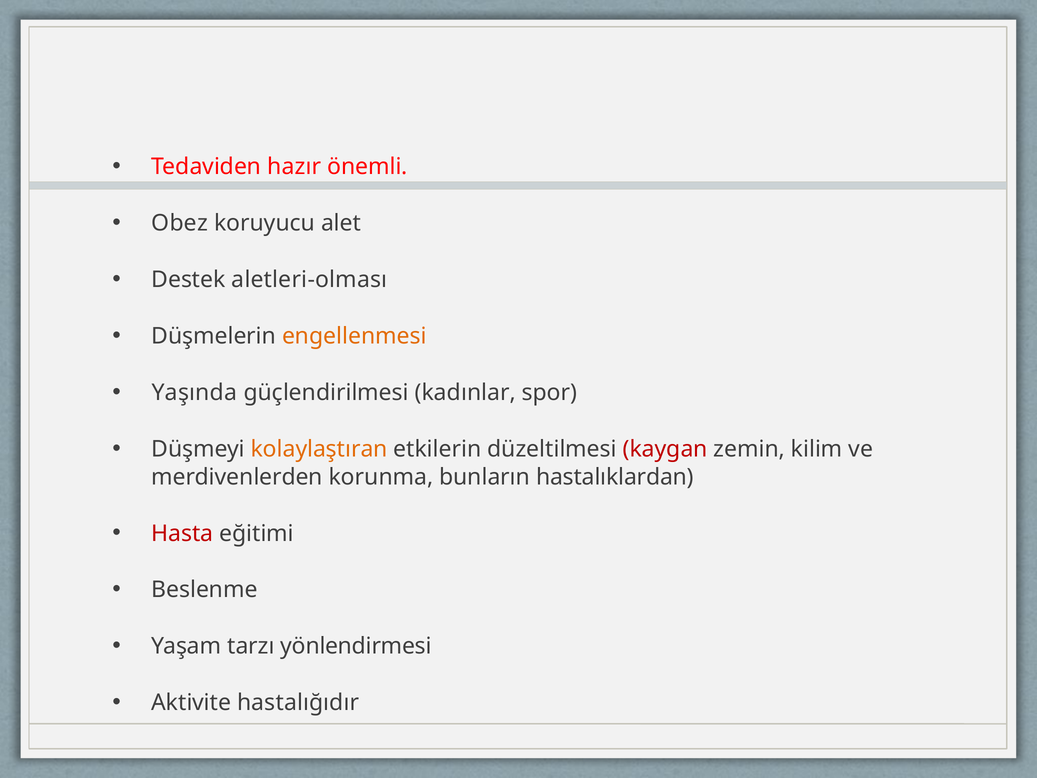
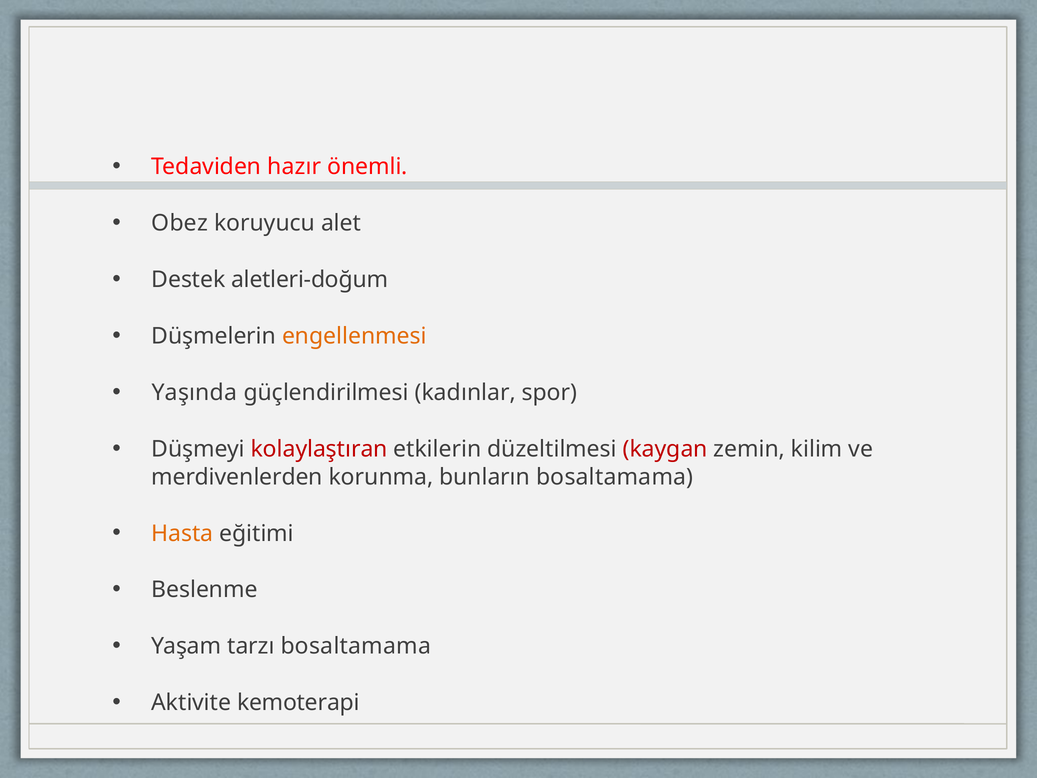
aletleri-olması: aletleri-olması -> aletleri-doğum (310, 280)
kolaylaştıran colour: orange -> red (319, 449)
bunların hastalıklardan: hastalıklardan -> bosaltamama (615, 477)
Hasta colour: red -> orange (182, 533)
tarzı yönlendirmesi: yönlendirmesi -> bosaltamama (356, 646)
hastalığıdır: hastalığıdır -> kemoterapi (298, 703)
